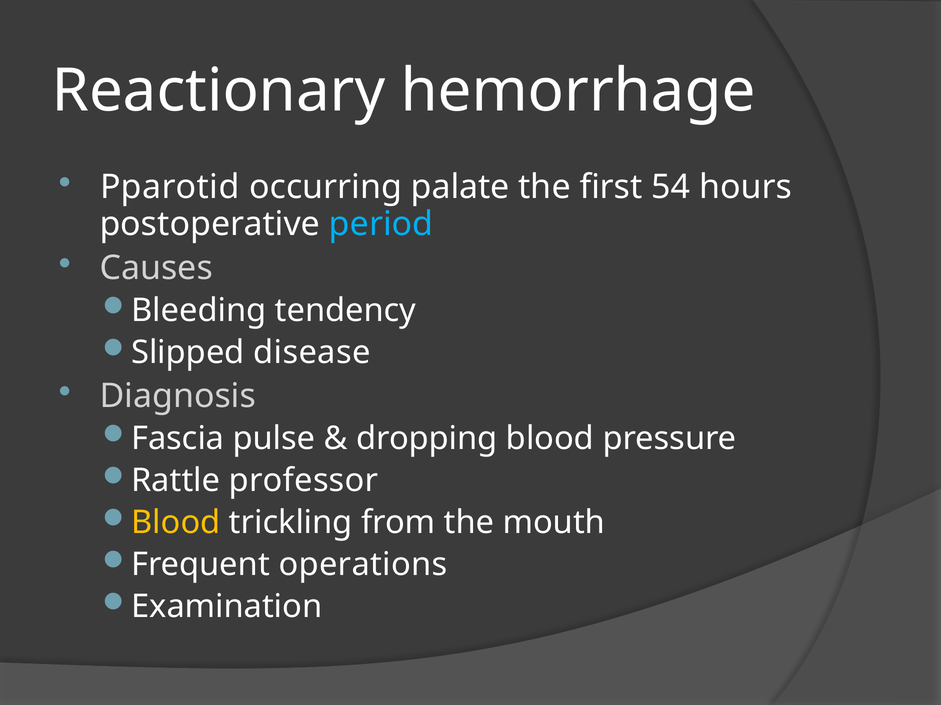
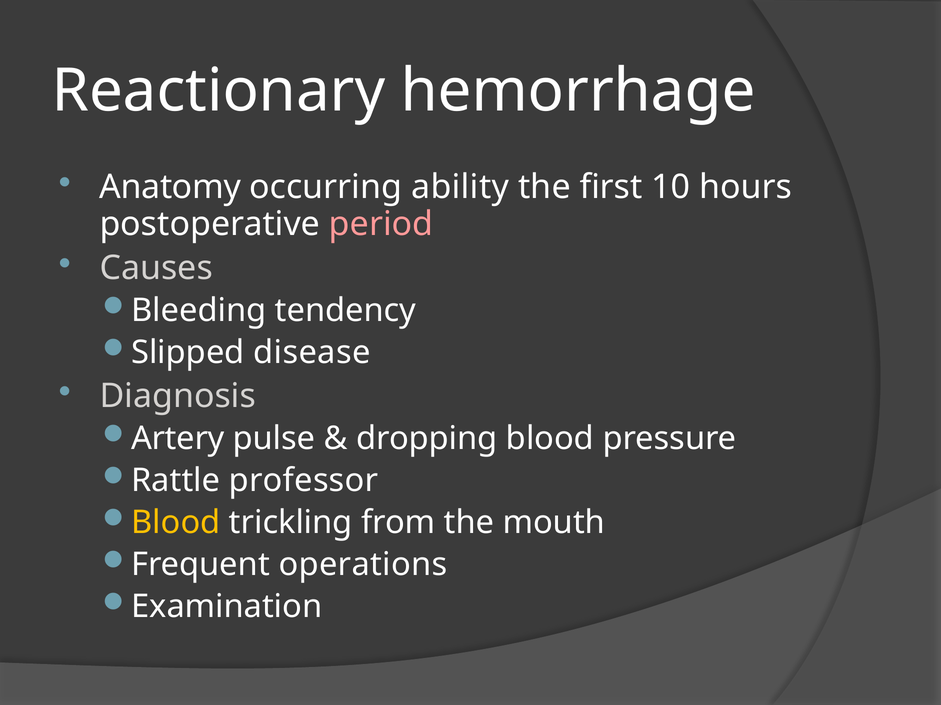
Pparotid: Pparotid -> Anatomy (170, 187)
palate: palate -> ability (460, 187)
54: 54 -> 10 (671, 187)
period colour: light blue -> pink (381, 224)
Fascia: Fascia -> Artery (178, 439)
